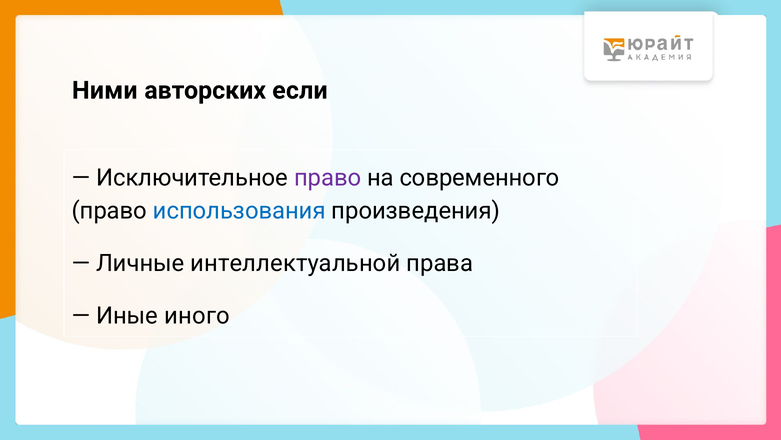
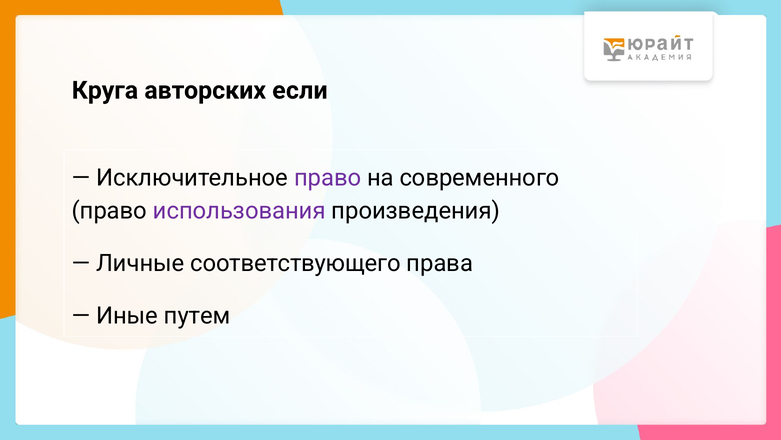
Ними: Ними -> Круга (105, 90)
использования colour: blue -> purple (239, 211)
интеллектуальной: интеллектуальной -> соответствующего (296, 263)
иного: иного -> путем (197, 315)
